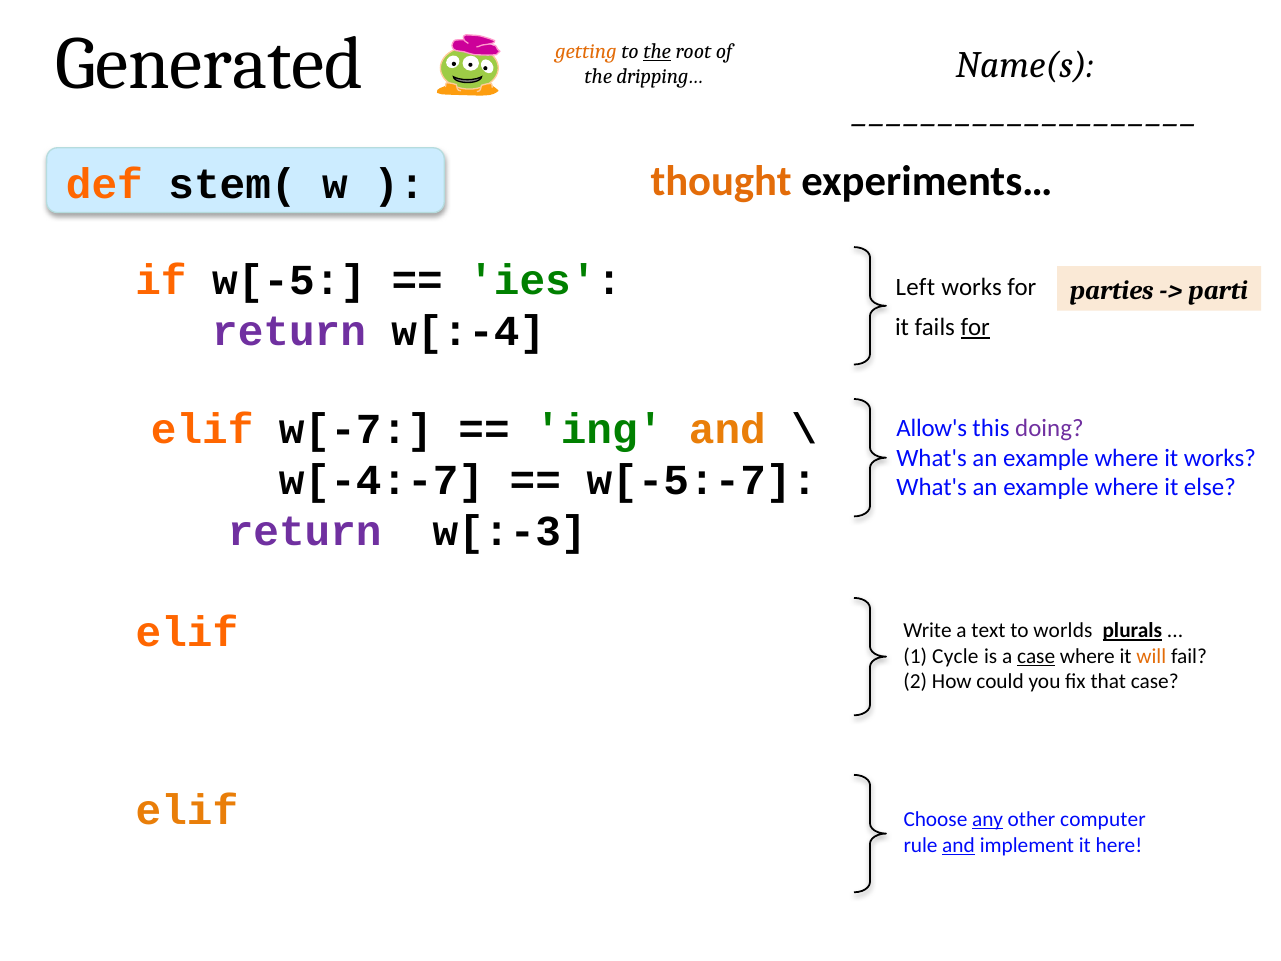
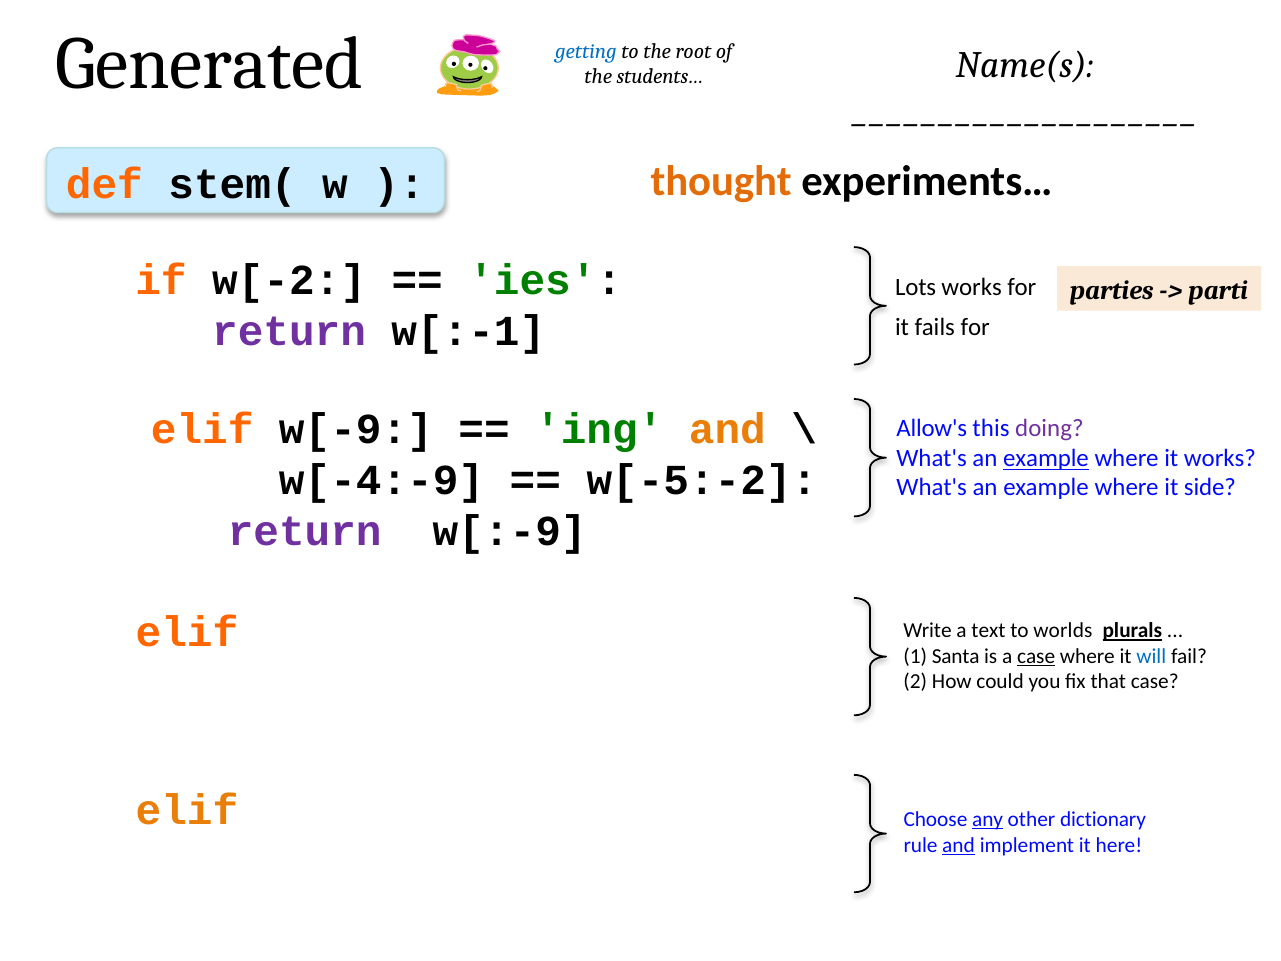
getting colour: orange -> blue (586, 51)
the underline: present -> none (657, 51)
dripping…: dripping… -> students… (660, 77)
w[-5: w[-5 -> w[-2 (289, 280)
Left: Left -> Lots (916, 287)
w[:-4: w[:-4 -> w[:-1 (468, 332)
for underline: present -> none (975, 327)
w[-7: w[-7 -> w[-9 (356, 429)
example underline: none -> present (1046, 458)
w[-4:-7: w[-4:-7 -> w[-4:-9 (382, 480)
w[-5:-7: w[-5:-7 -> w[-5:-2 (702, 480)
else: else -> side (1210, 487)
w[:-3: w[:-3 -> w[:-9 (510, 532)
Cycle: Cycle -> Santa (956, 656)
will colour: orange -> blue (1151, 656)
computer: computer -> dictionary (1103, 819)
